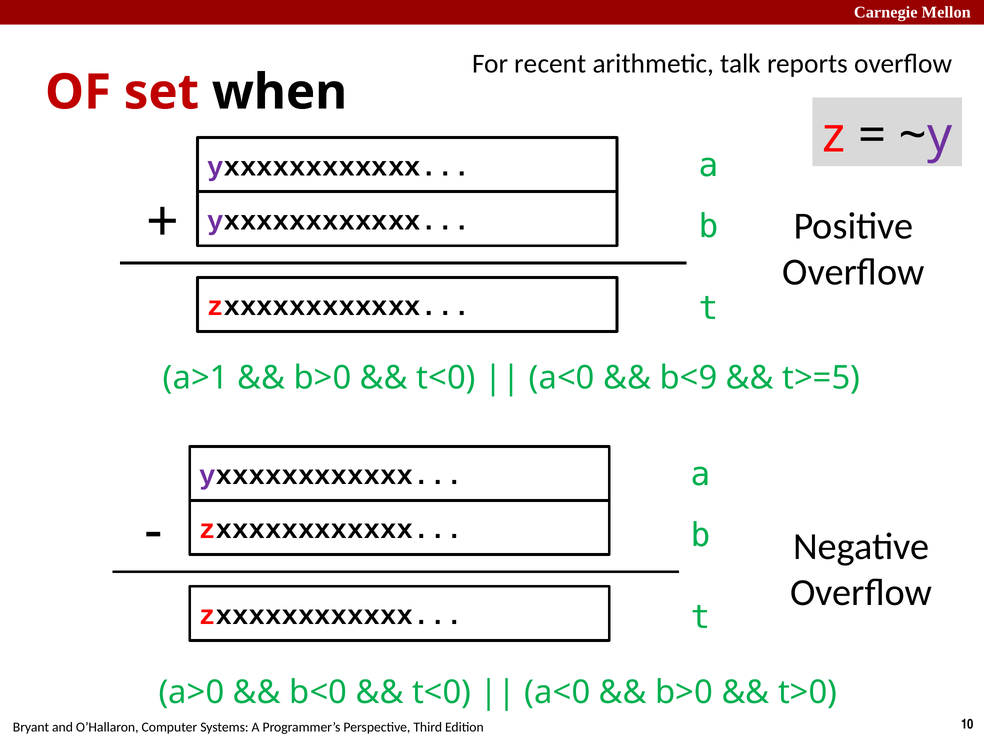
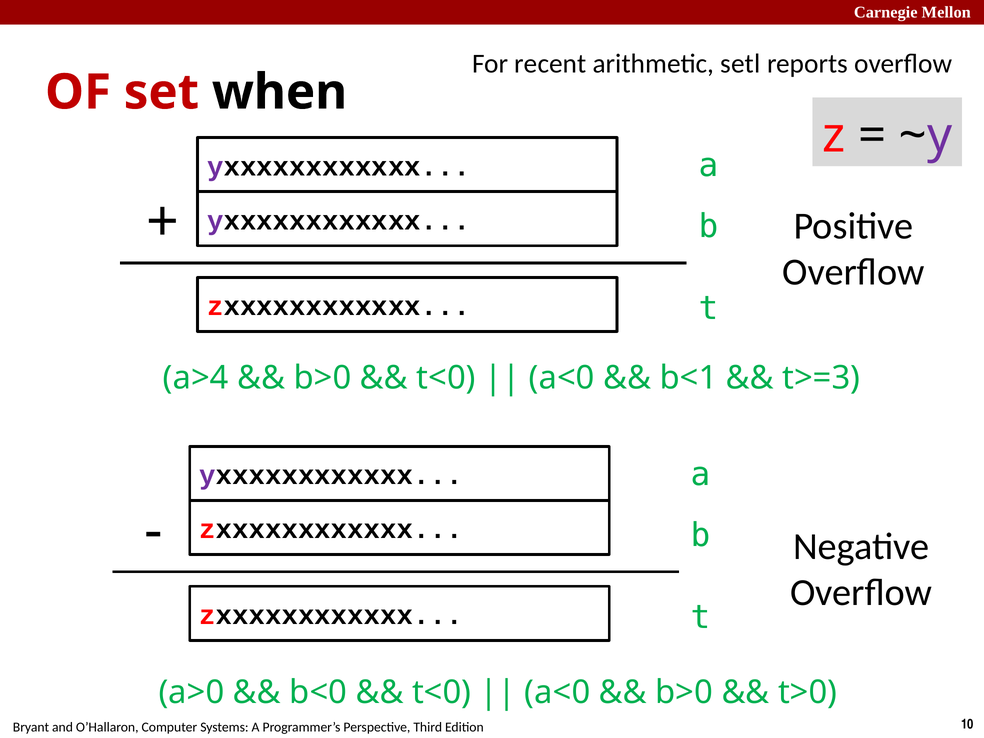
talk: talk -> setl (740, 64)
a>1: a>1 -> a>4 (196, 378)
b<9: b<9 -> b<1 (688, 378)
t>=5: t>=5 -> t>=3 (821, 378)
